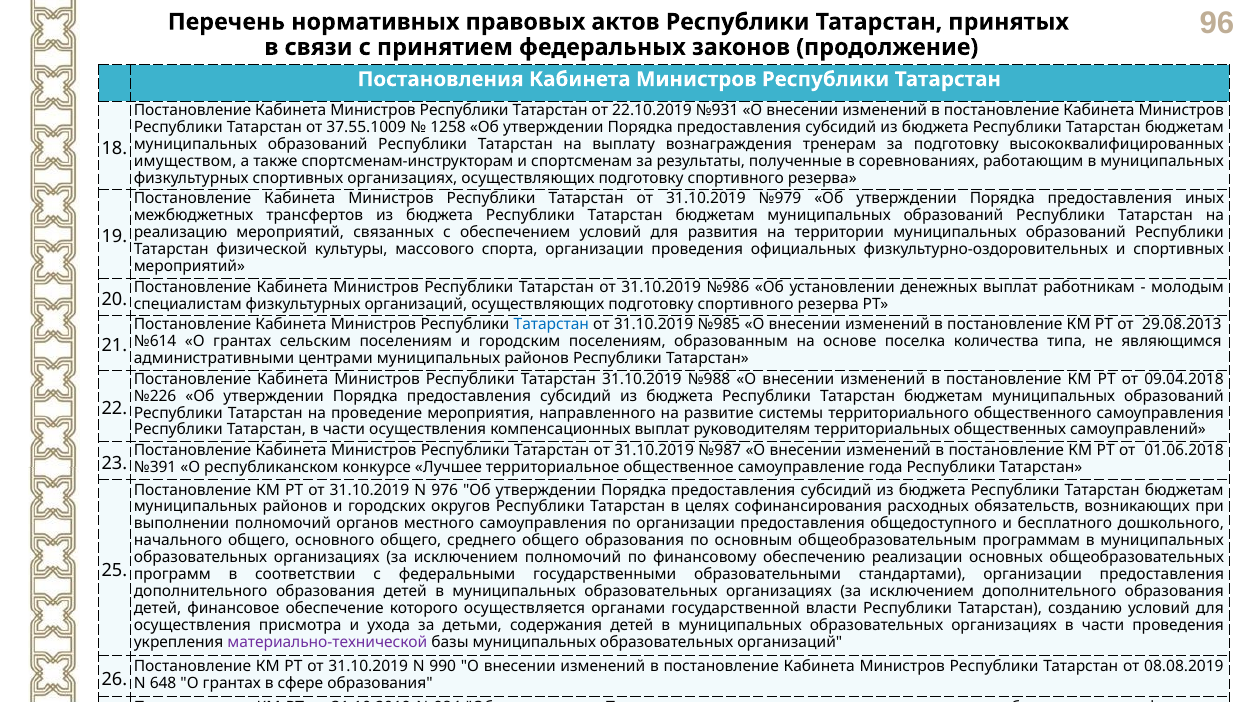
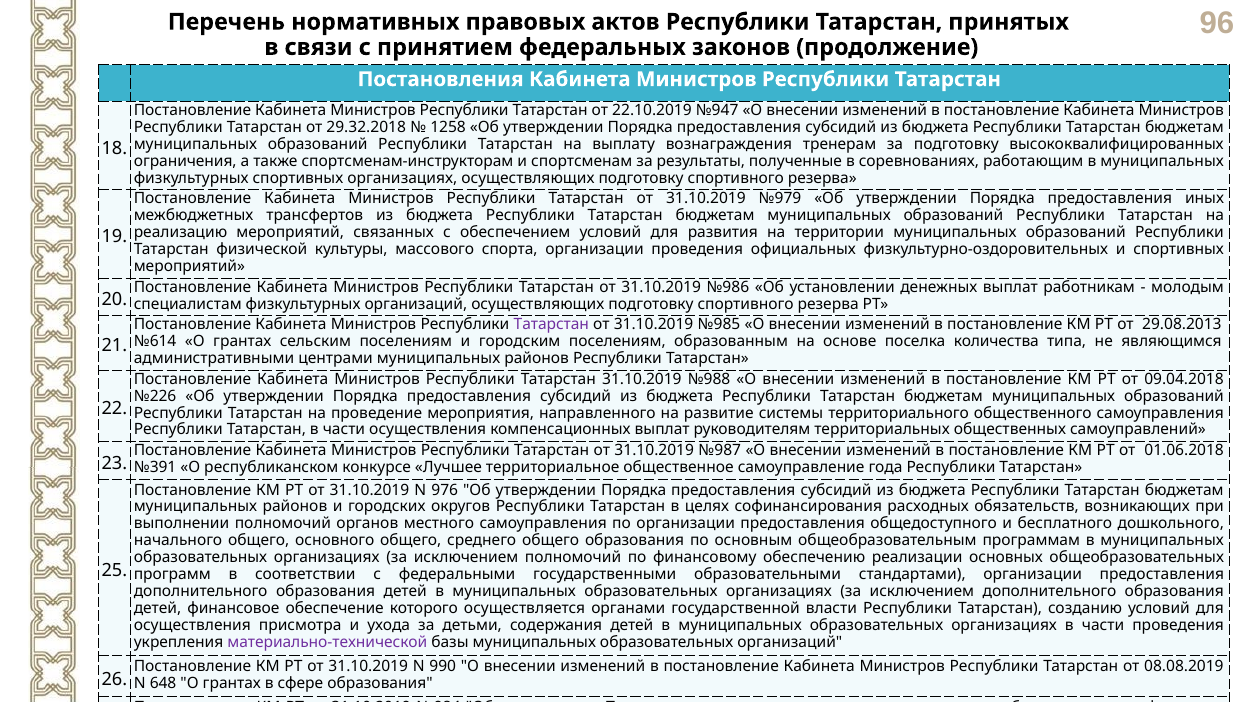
№931: №931 -> №947 (717, 110)
37.55.1009: 37.55.1009 -> 29.32.2018 (366, 127)
имуществом: имуществом -> ограничения (185, 161)
Татарстан colour: blue -> purple (551, 324)
